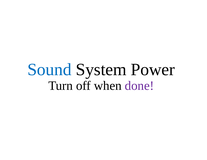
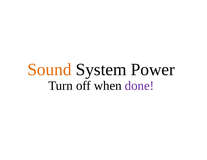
Sound colour: blue -> orange (49, 69)
